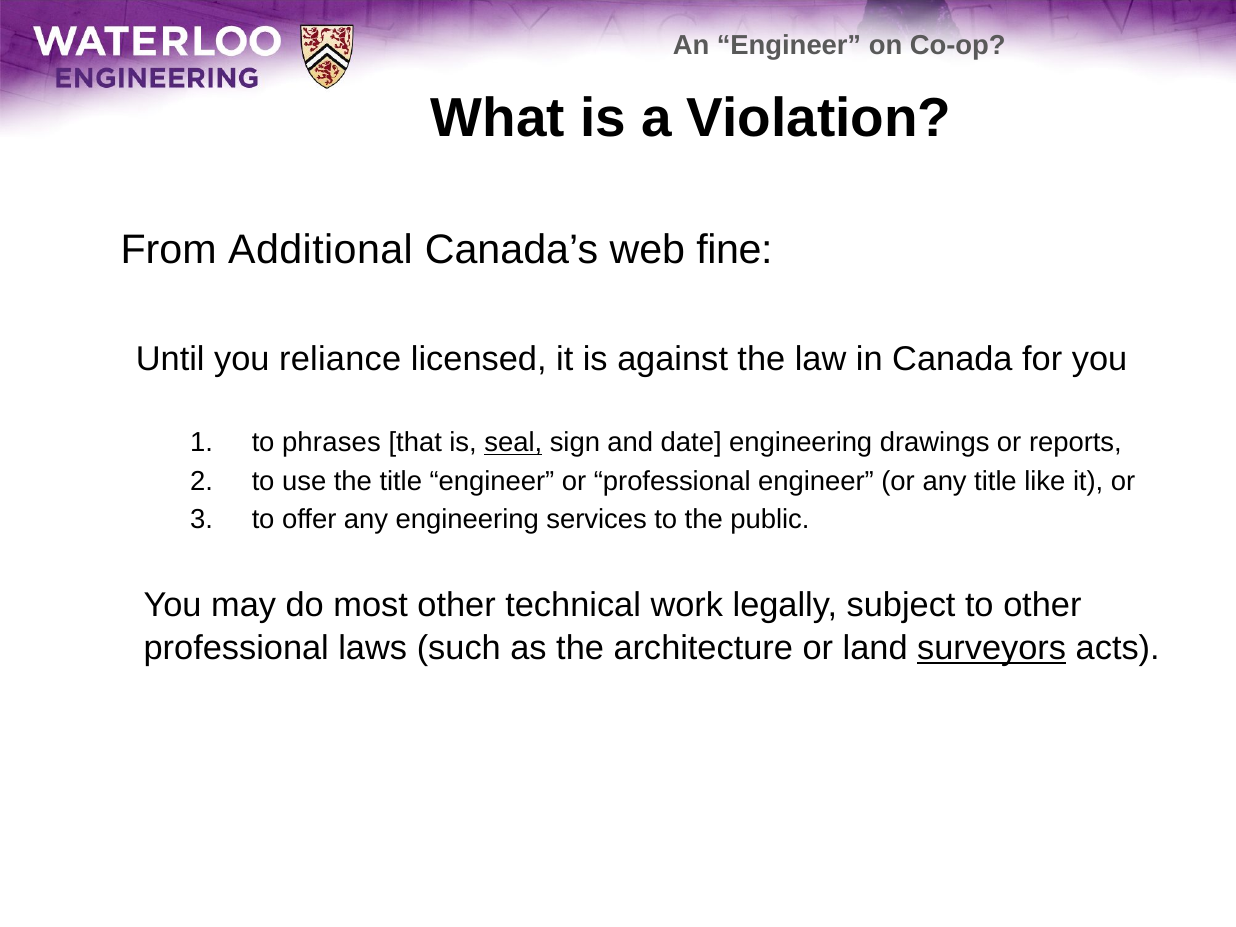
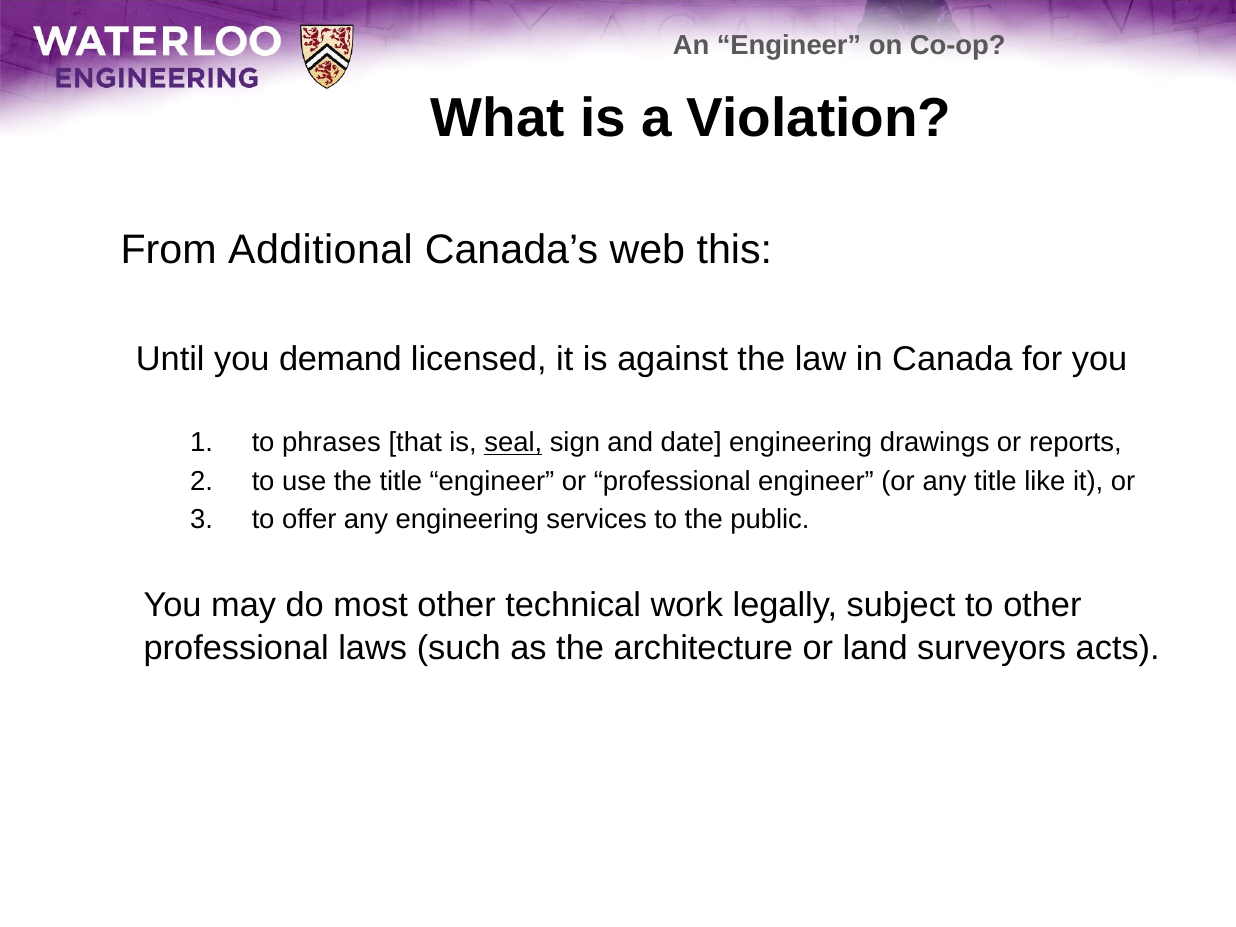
fine: fine -> this (734, 250)
reliance: reliance -> demand (340, 359)
surveyors underline: present -> none (992, 648)
